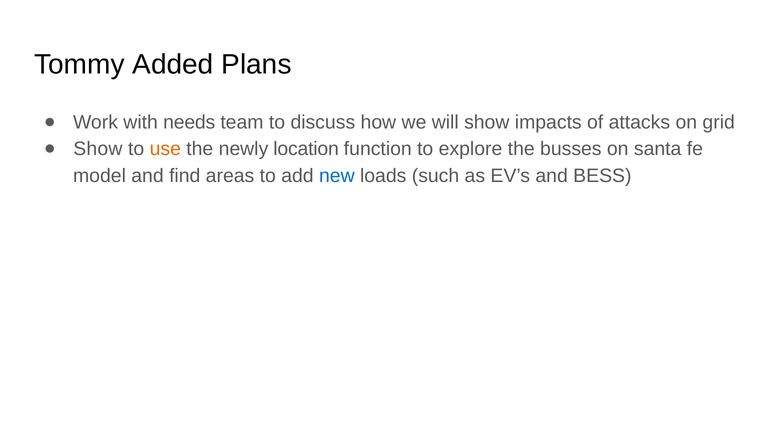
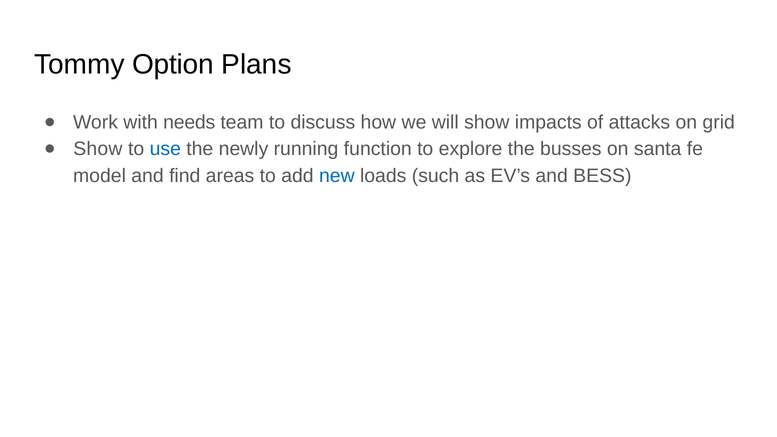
Added: Added -> Option (173, 64)
use colour: orange -> blue (165, 149)
location: location -> running (306, 149)
